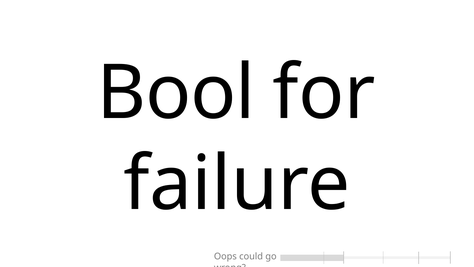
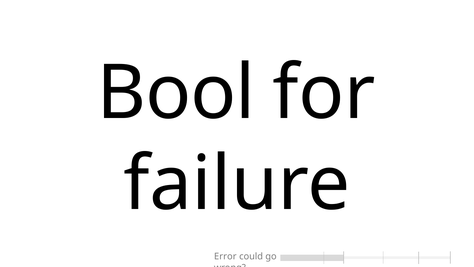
Oops: Oops -> Error (225, 256)
